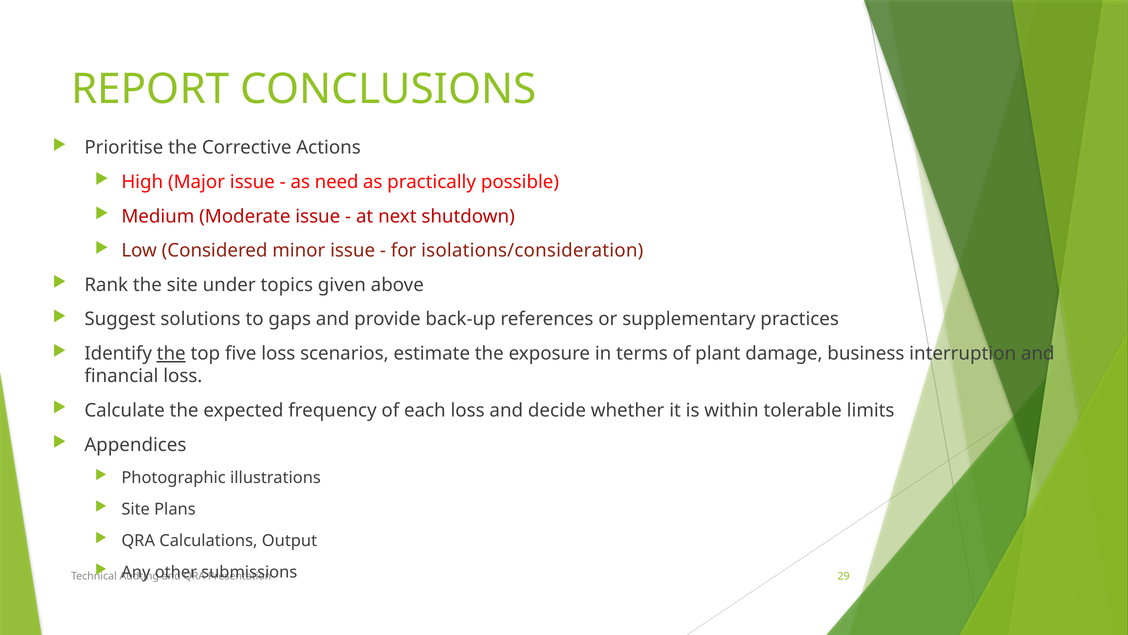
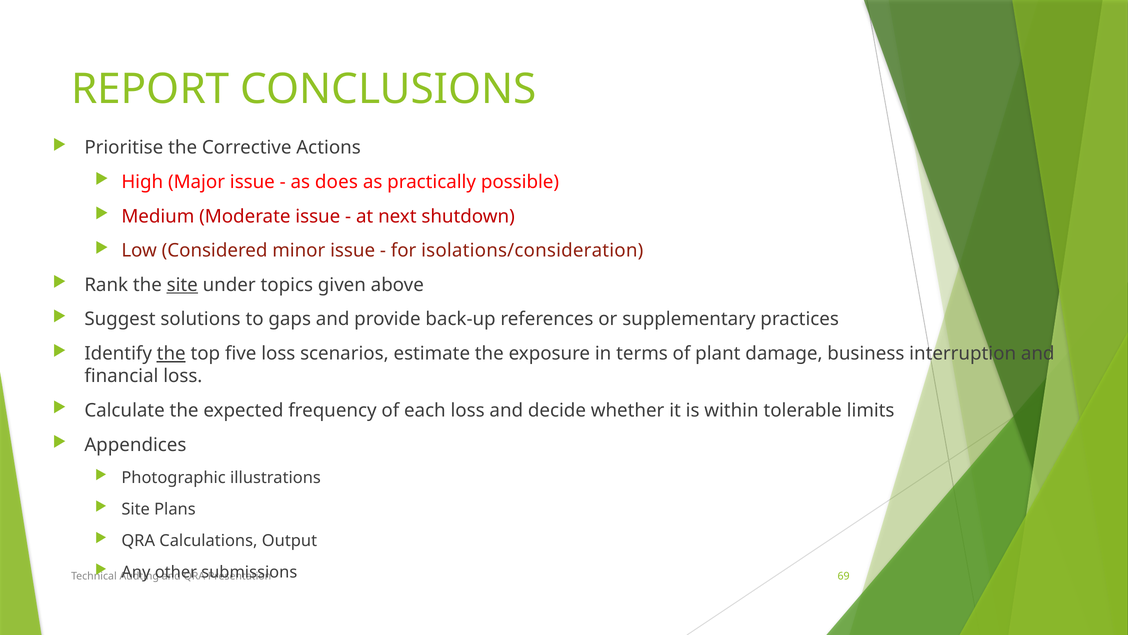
need: need -> does (336, 182)
site underline: none -> present (182, 285)
29: 29 -> 69 (844, 576)
